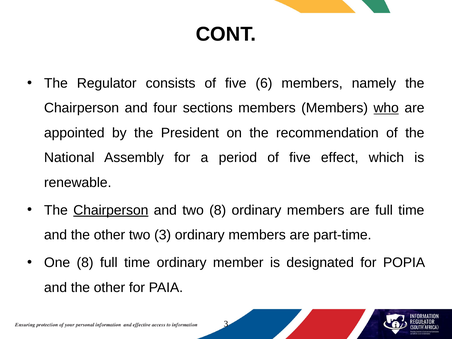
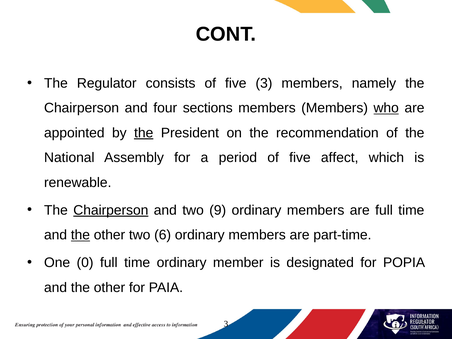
five 6: 6 -> 3 (264, 83)
the underline: none -> present (144, 133)
effect: effect -> affect (340, 158)
two 8: 8 -> 9 (218, 210)
the underline: none -> present (80, 235)
two 3: 3 -> 6 (163, 235)
One 8: 8 -> 0 (85, 263)
